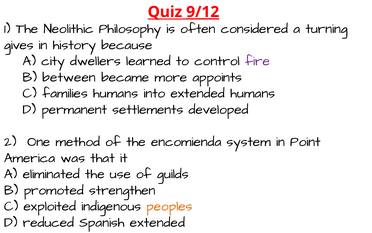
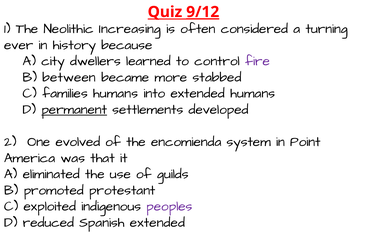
Philosophy: Philosophy -> Increasing (130, 29)
gives: gives -> ever (19, 45)
appoints: appoints -> stabbed (217, 77)
permanent underline: none -> present (74, 109)
method: method -> evolved (78, 141)
strengthen: strengthen -> protestant (122, 190)
peoples colour: orange -> purple (169, 206)
